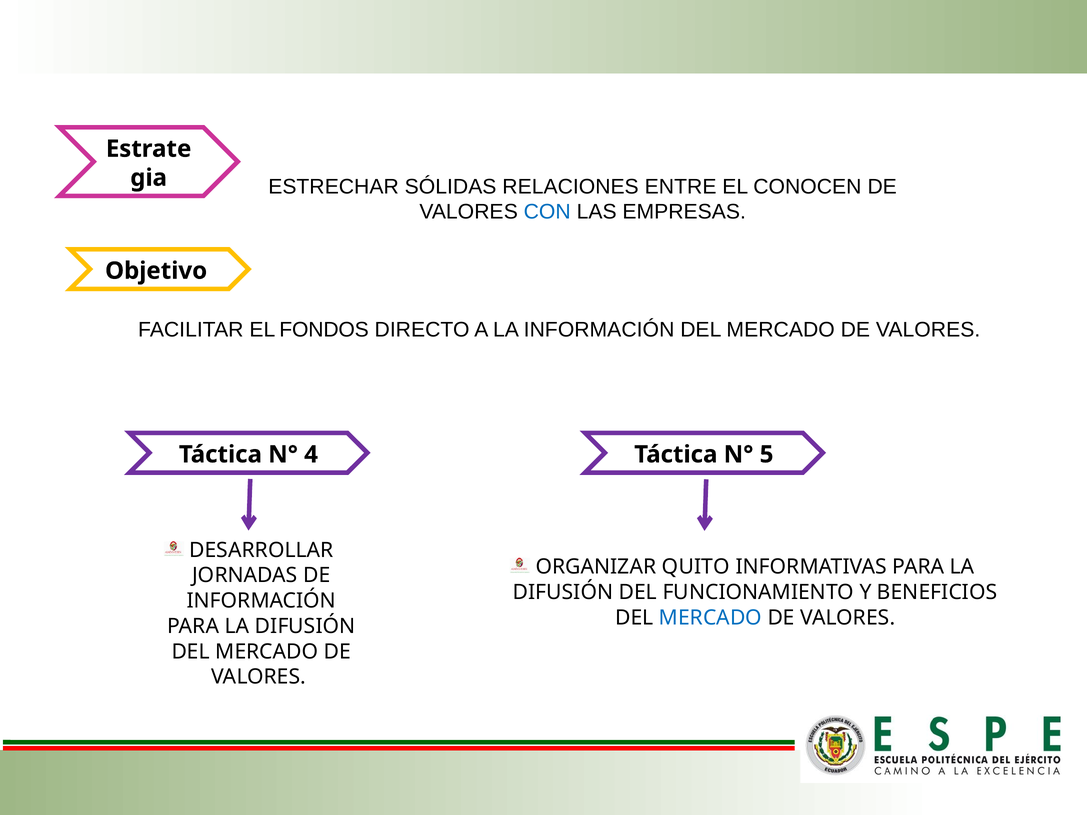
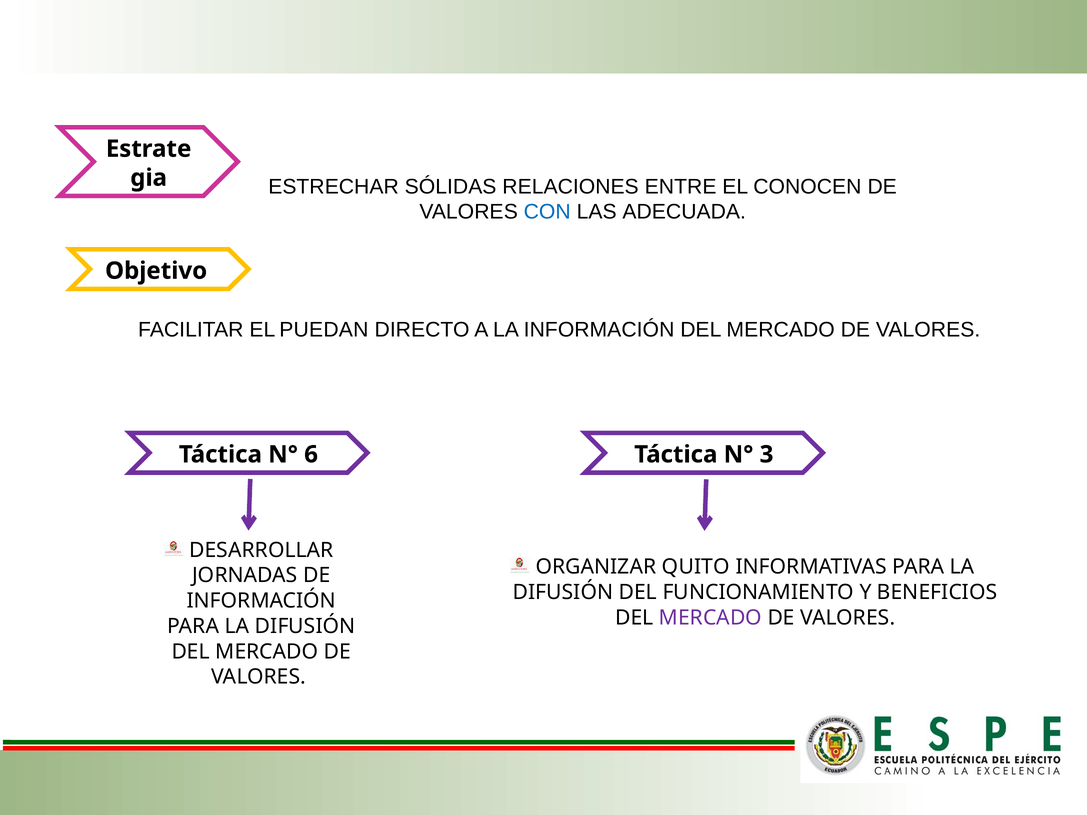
EMPRESAS: EMPRESAS -> ADECUADA (684, 212)
FONDOS: FONDOS -> PUEDAN (324, 330)
4: 4 -> 6 (311, 455)
5: 5 -> 3 (767, 455)
MERCADO colour: blue -> purple (710, 618)
